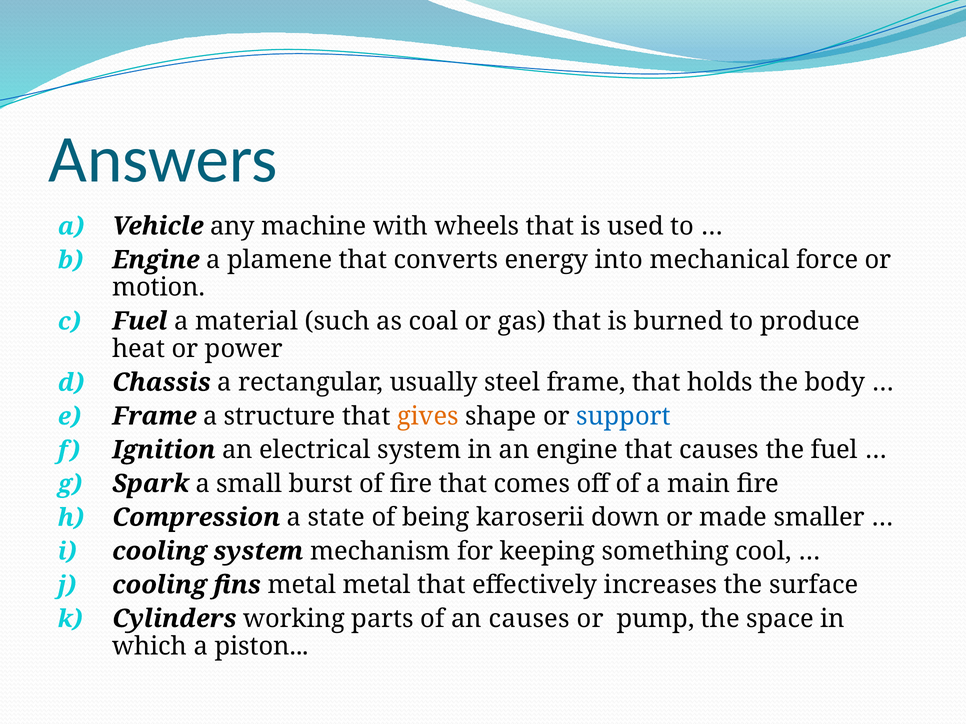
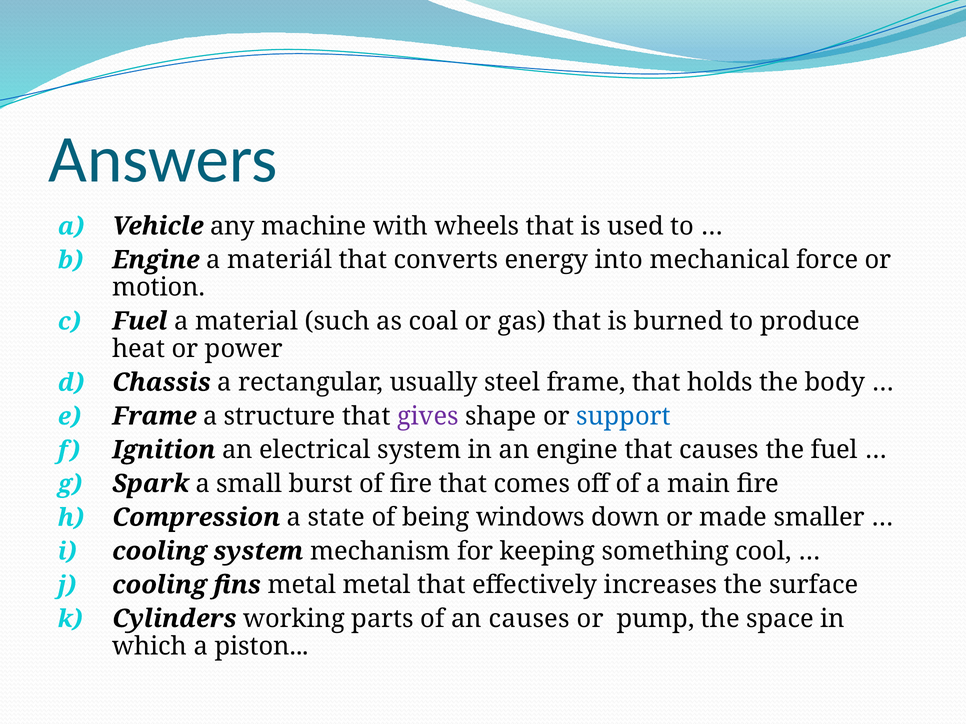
plamene: plamene -> materiál (280, 260)
gives colour: orange -> purple (428, 416)
karoserii: karoserii -> windows (530, 518)
